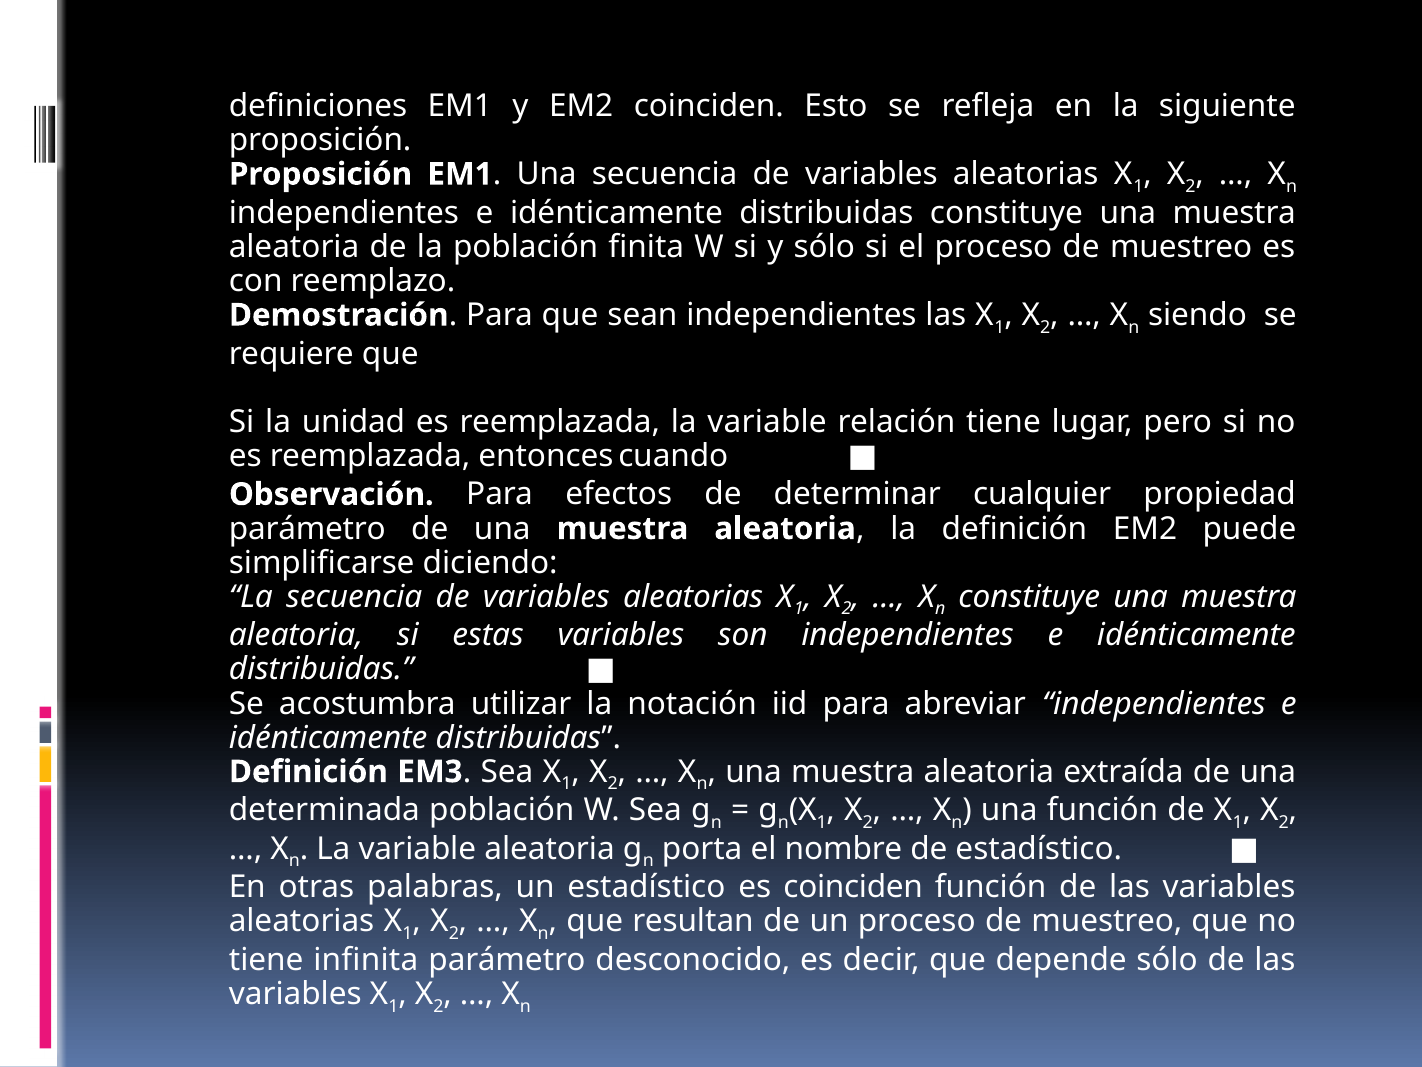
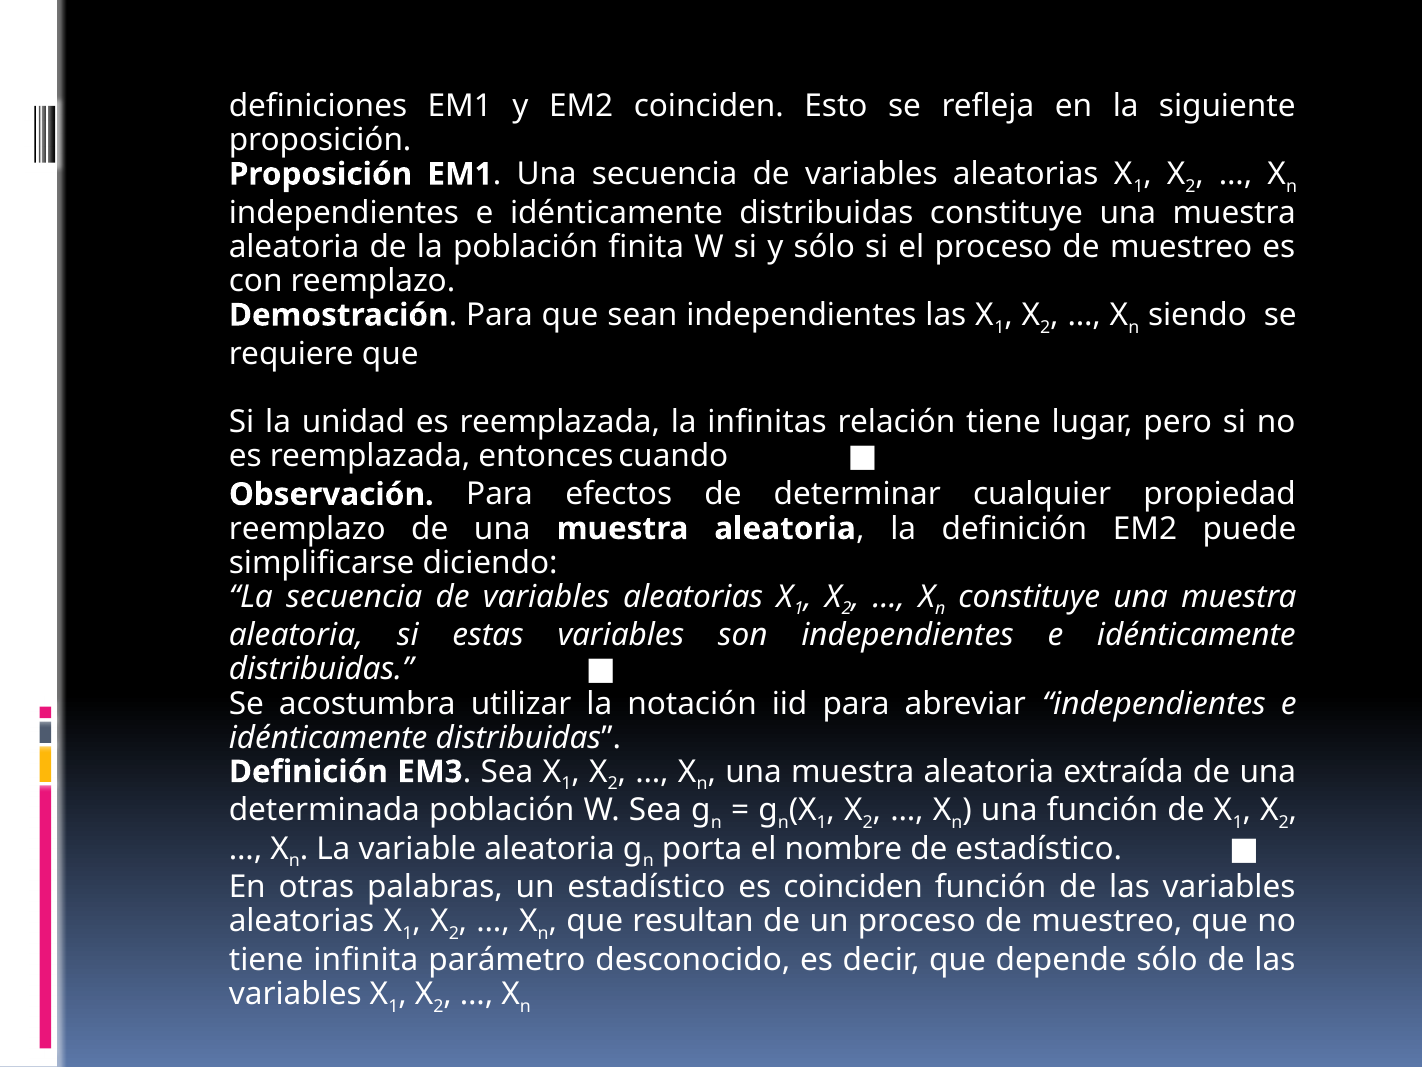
reemplazada la variable: variable -> infinitas (767, 422)
parámetro: parámetro -> reemplazo (307, 528)
